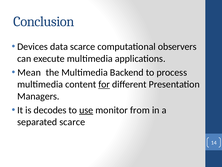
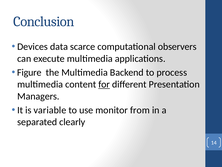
Mean: Mean -> Figure (29, 72)
decodes: decodes -> variable (50, 110)
use underline: present -> none (86, 110)
separated scarce: scarce -> clearly (72, 122)
